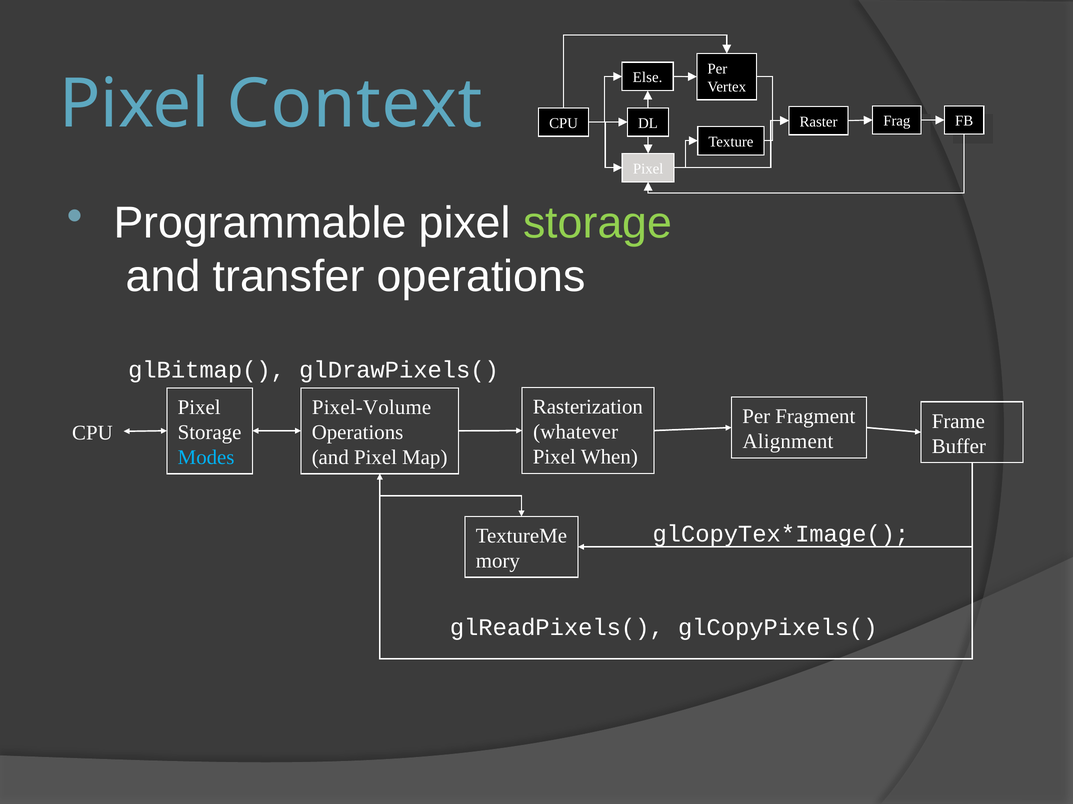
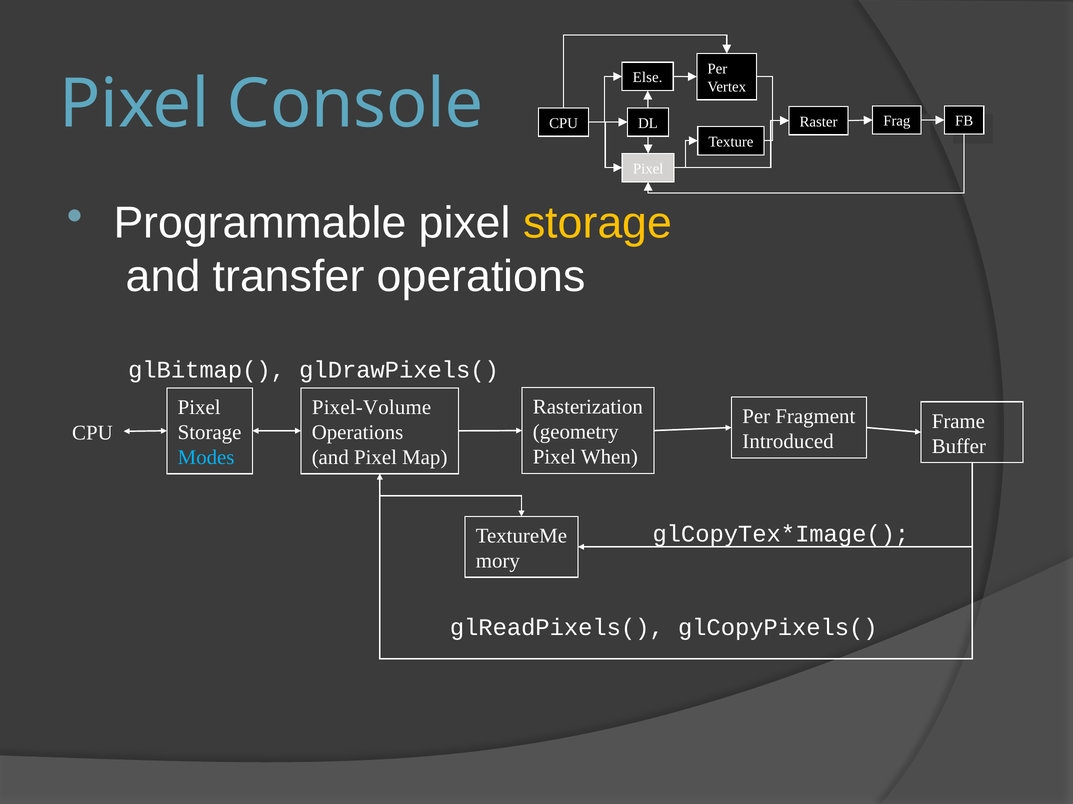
Context: Context -> Console (355, 104)
storage colour: light green -> yellow (598, 223)
whatever: whatever -> geometry (576, 432)
Alignment: Alignment -> Introduced (788, 442)
